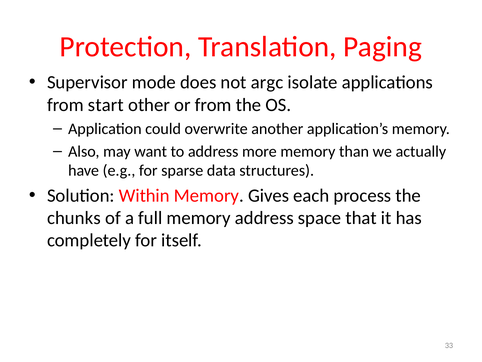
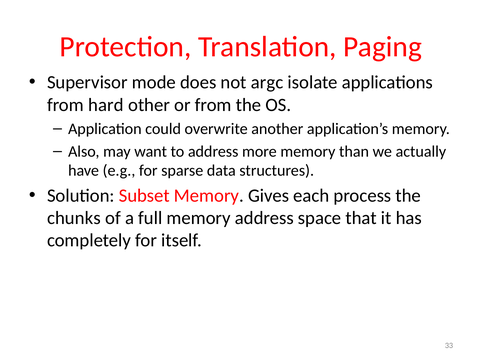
start: start -> hard (106, 105)
Within: Within -> Subset (144, 195)
